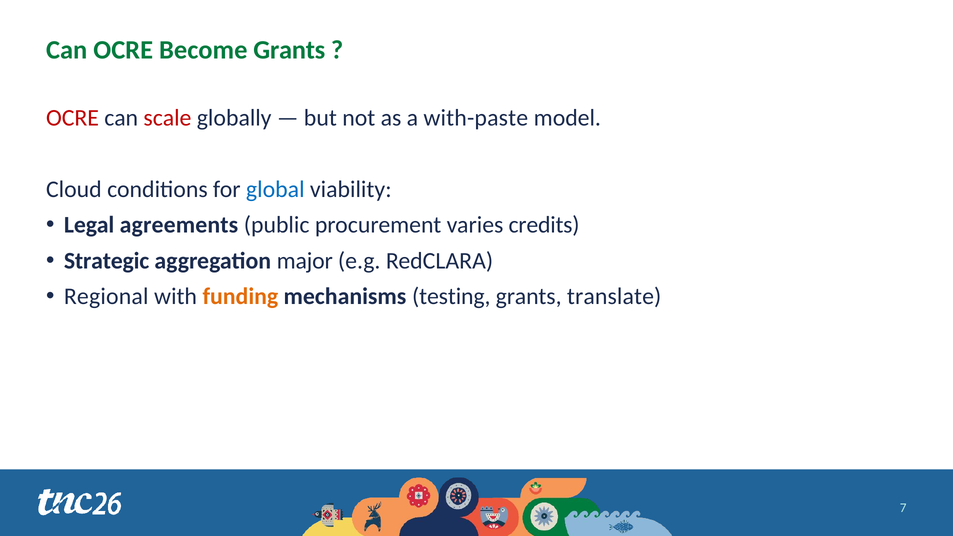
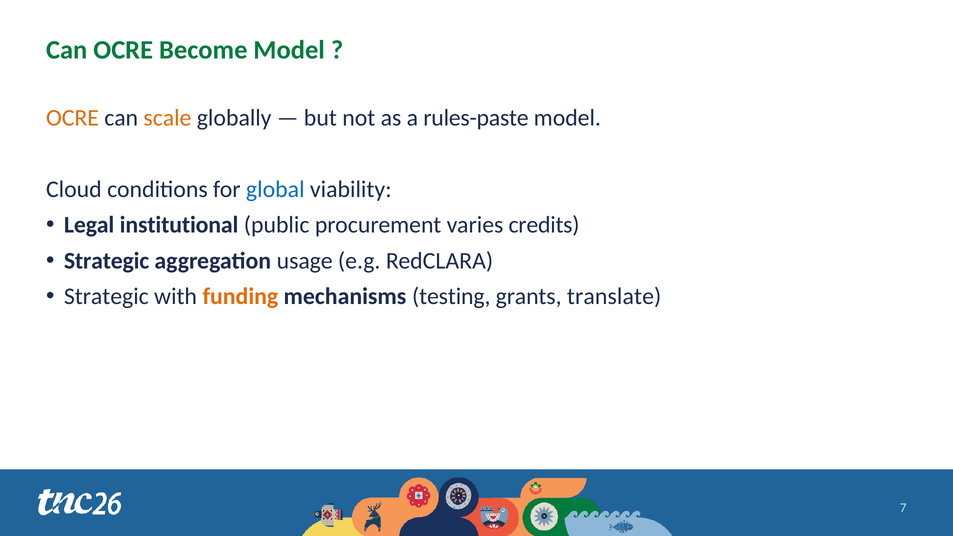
Become Grants: Grants -> Model (289, 50)
OCRE colour: red -> orange (73, 118)
scale colour: red -> orange (167, 118)
with-paste: with-paste -> rules-paste (476, 118)
agreements: agreements -> institutional (179, 225)
major: major -> usage (305, 261)
Regional: Regional -> Strategic (106, 296)
